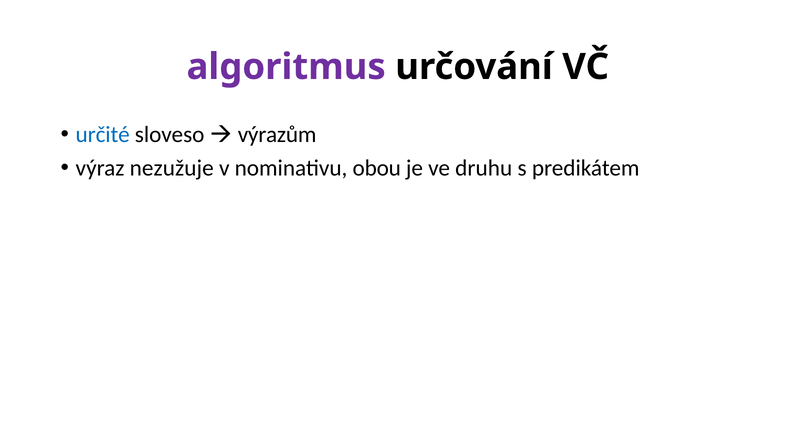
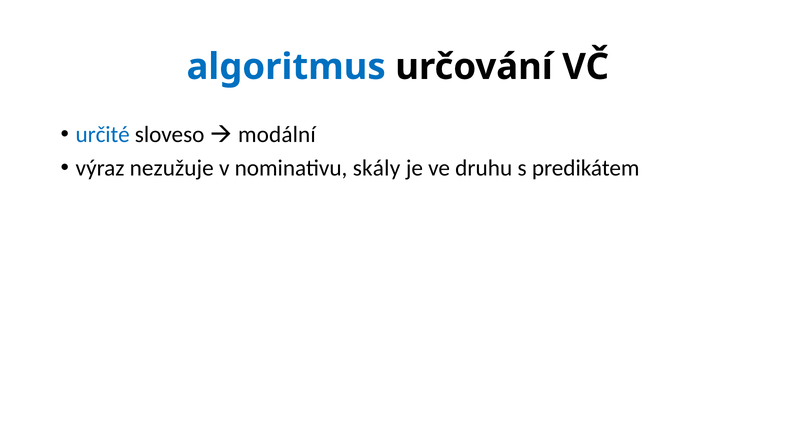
algoritmus colour: purple -> blue (286, 67)
výrazům: výrazům -> modální (277, 135)
obou: obou -> skály (377, 168)
